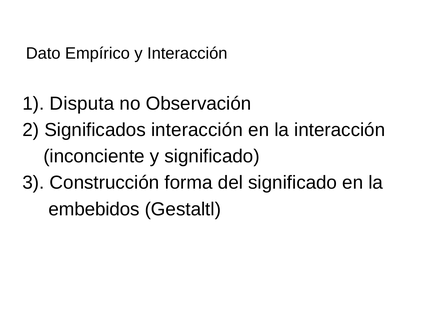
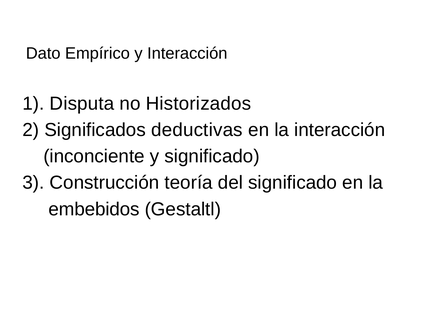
Observación: Observación -> Historizados (199, 103)
Significados interacción: interacción -> deductivas (197, 130)
forma: forma -> teoría (189, 182)
